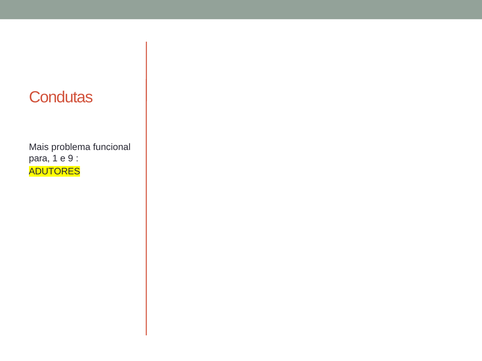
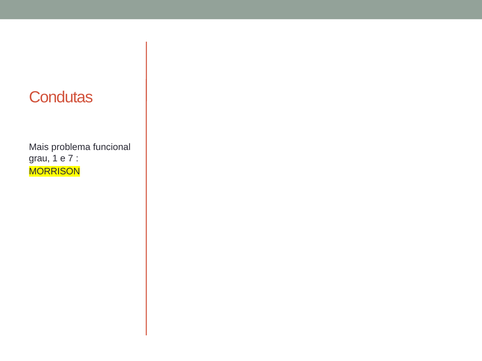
para: para -> grau (39, 159)
9: 9 -> 7 (71, 159)
ADUTORES: ADUTORES -> MORRISON (54, 172)
